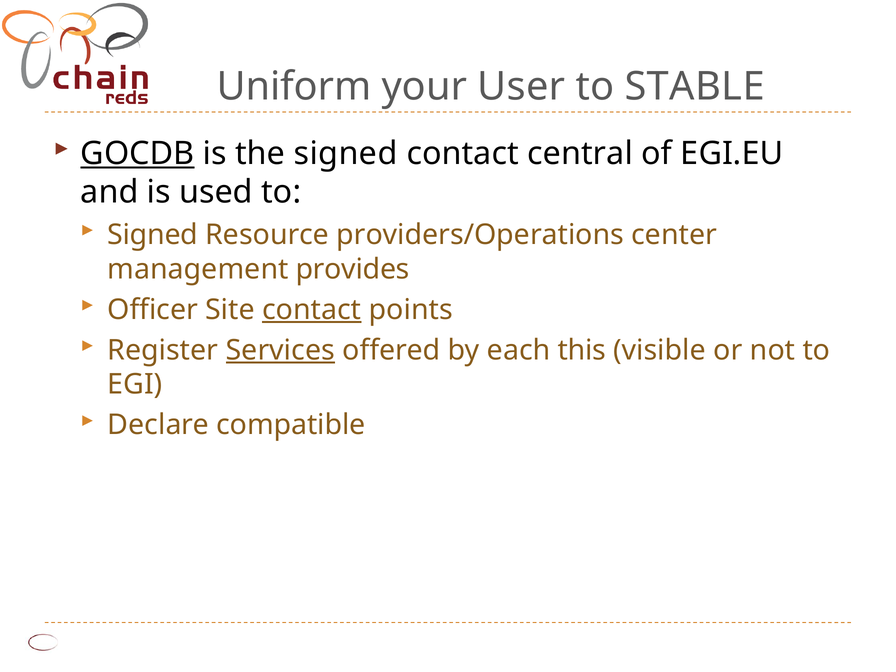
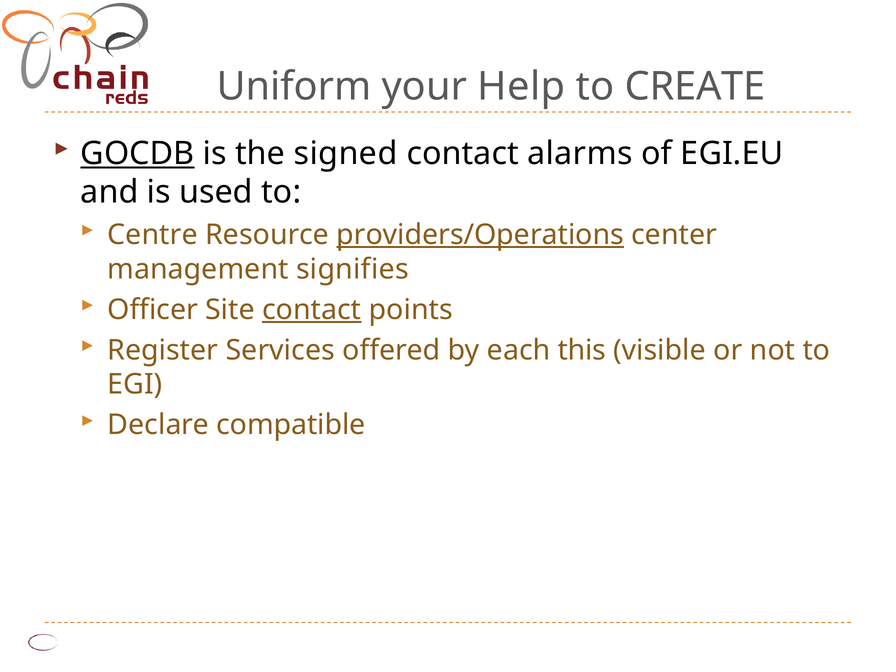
User: User -> Help (521, 86)
STABLE: STABLE -> CREATE (695, 86)
central: central -> alarms (580, 153)
Signed: Signed -> Centre (153, 235)
providers/Operations underline: none -> present (480, 235)
provides: provides -> signifies (352, 269)
Services underline: present -> none (280, 350)
